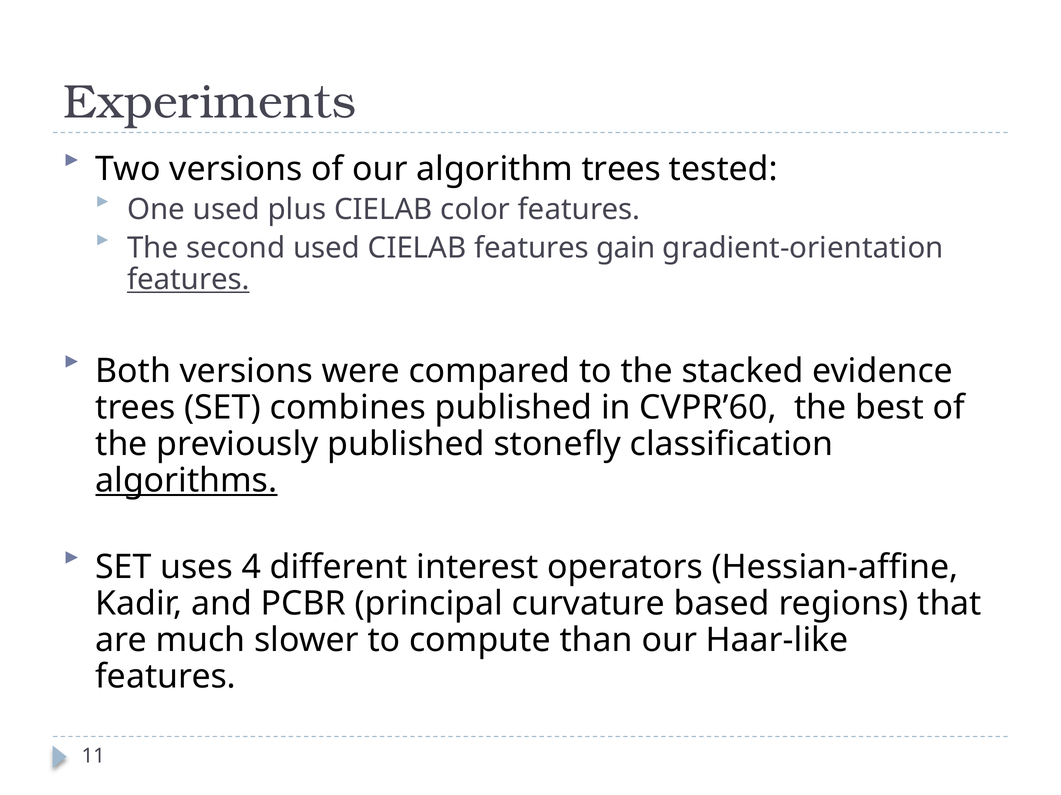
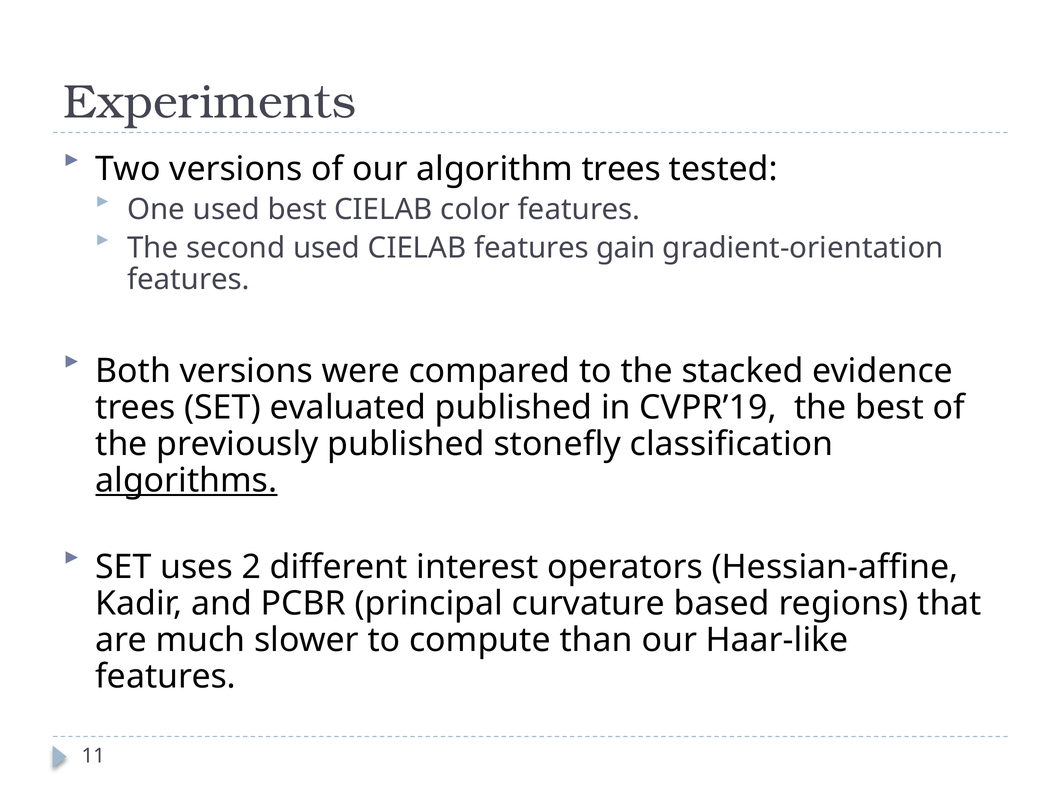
used plus: plus -> best (297, 210)
features underline: present -> none (188, 280)
combines: combines -> evaluated (348, 408)
CVPR’60: CVPR’60 -> CVPR’19 (708, 408)
4: 4 -> 2 (251, 567)
